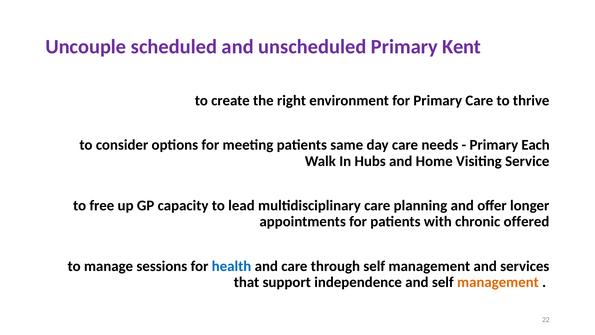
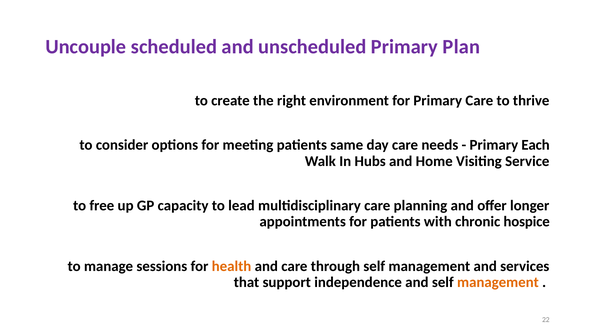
Kent: Kent -> Plan (461, 47)
offered: offered -> hospice (527, 222)
health colour: blue -> orange (232, 266)
